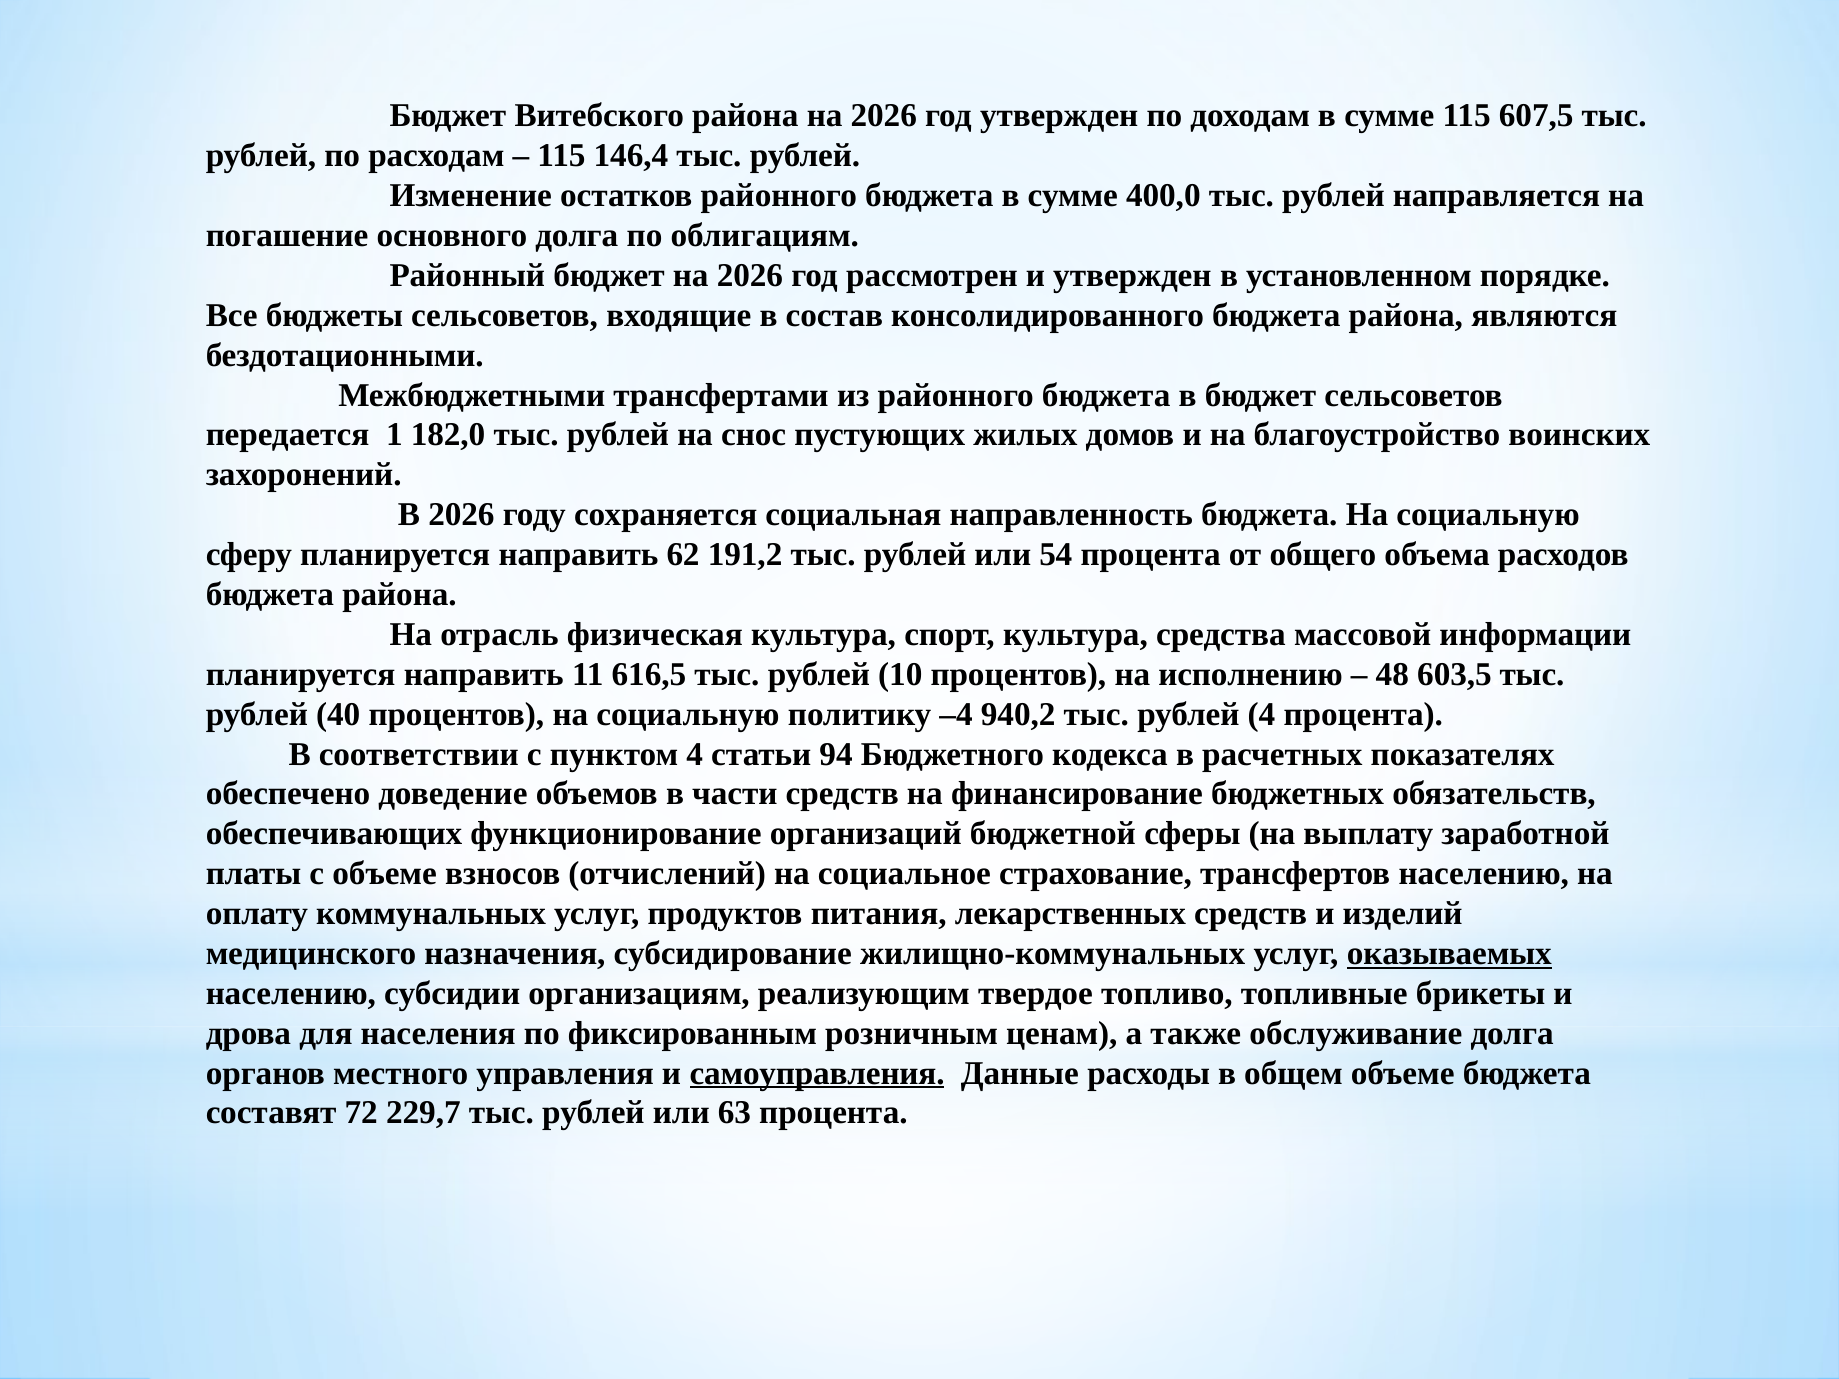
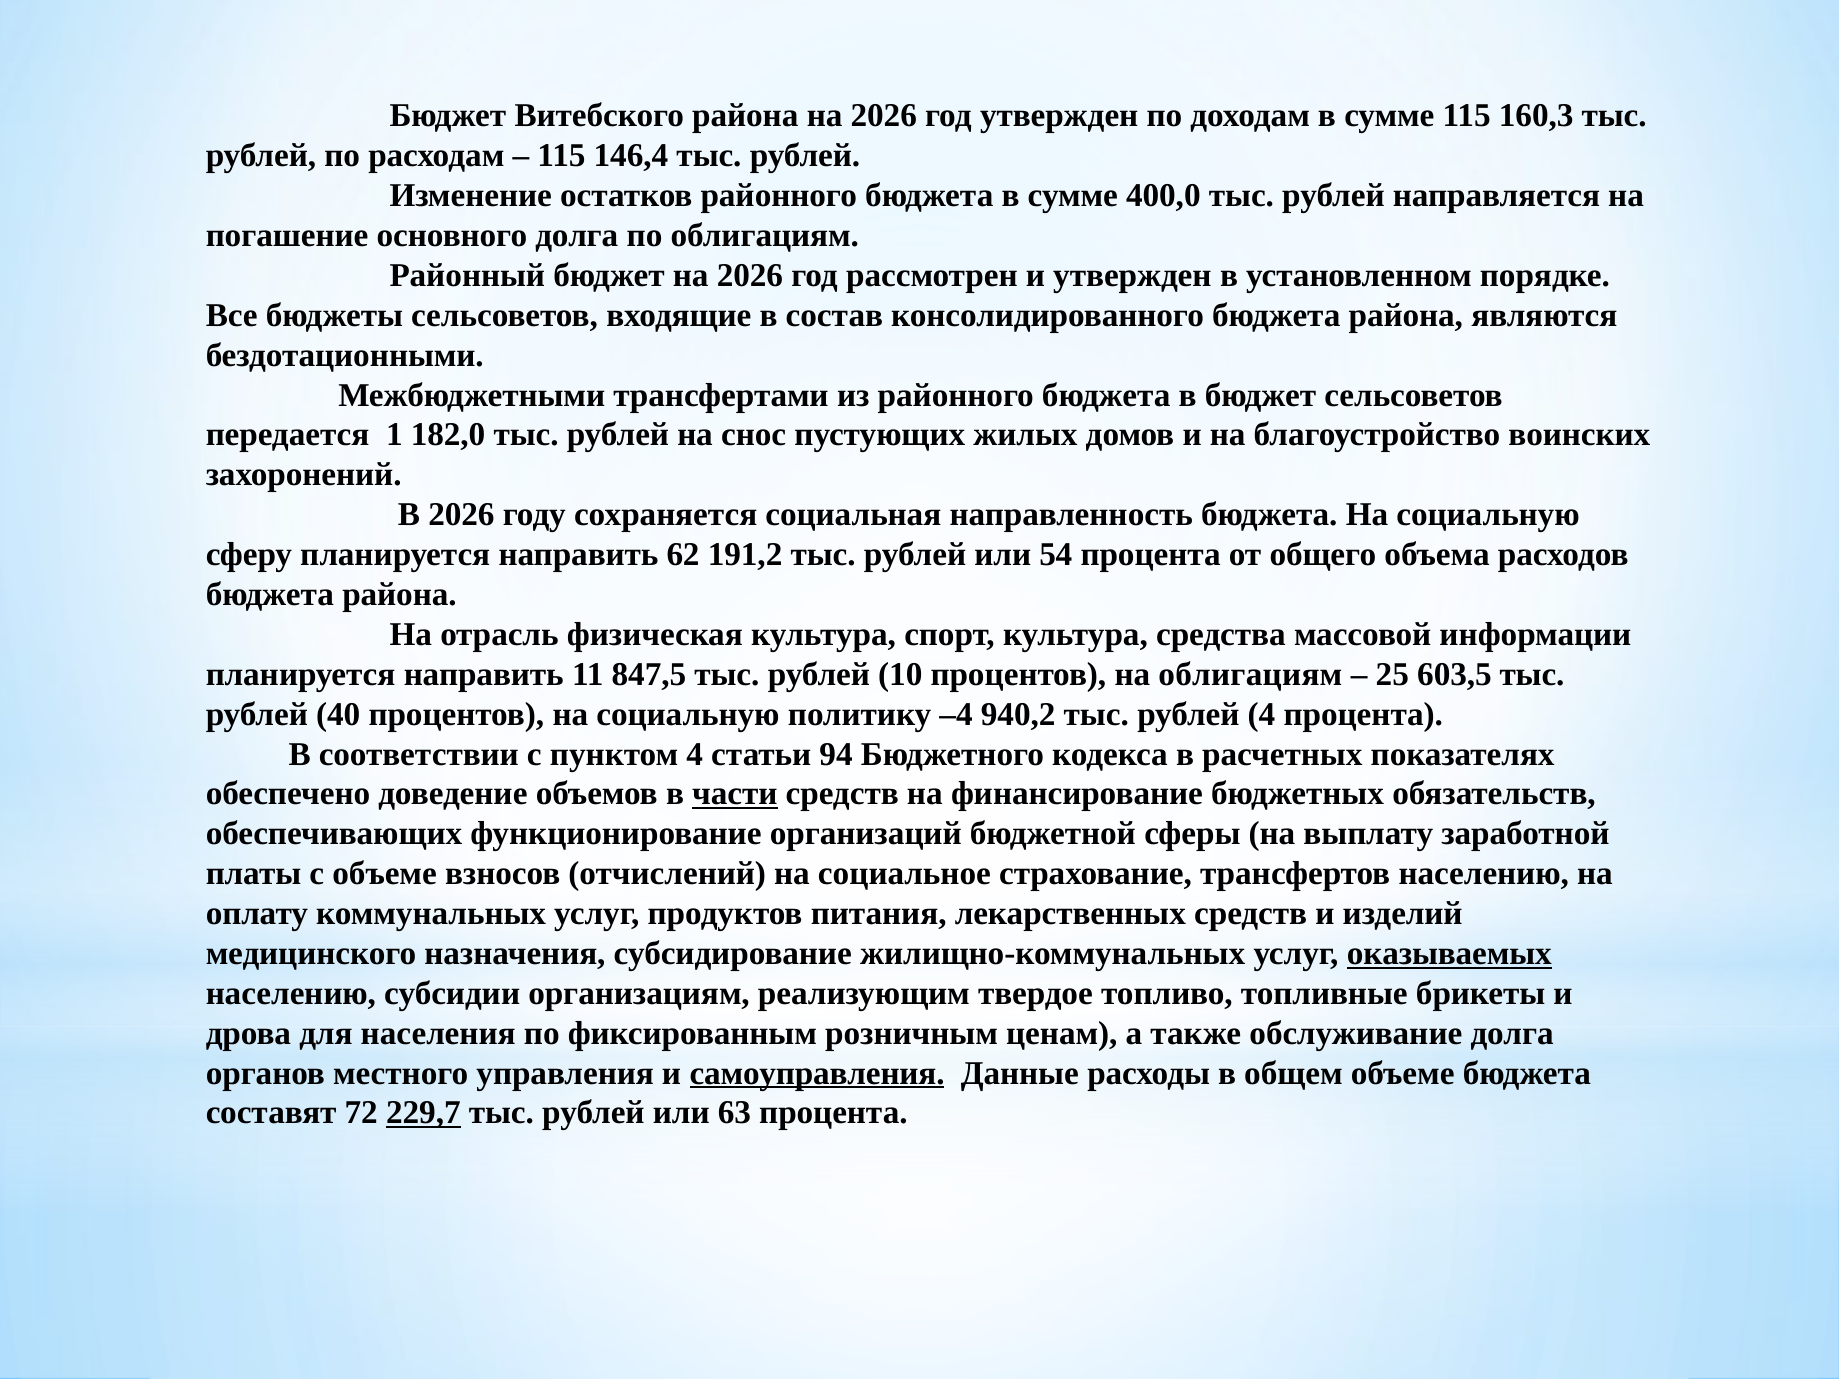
607,5: 607,5 -> 160,3 (1536, 115)
616,5: 616,5 -> 847,5 (649, 674)
на исполнению: исполнению -> облигациям (1250, 674)
48: 48 -> 25 (1392, 674)
части underline: none -> present (735, 794)
229,7 underline: none -> present (423, 1113)
